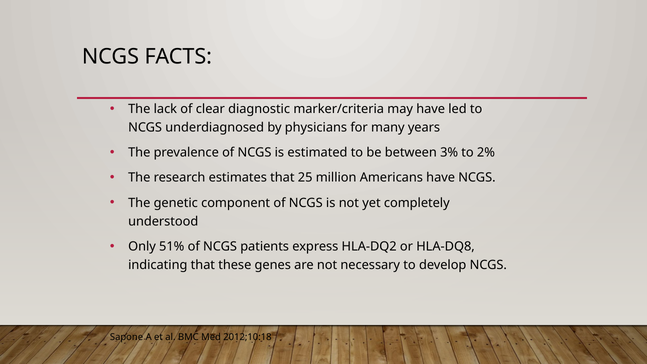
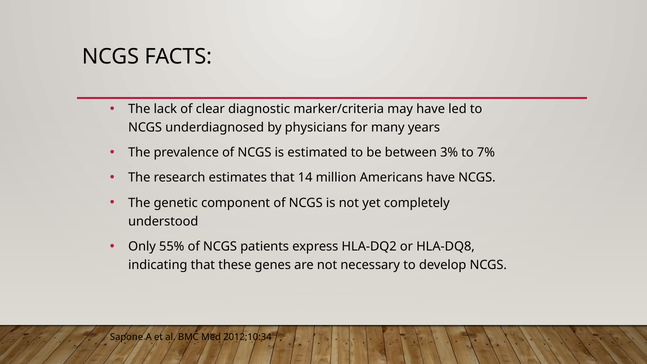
2%: 2% -> 7% (486, 153)
25: 25 -> 14 (305, 178)
51%: 51% -> 55% (172, 246)
2012;10:18: 2012;10:18 -> 2012;10:34 (247, 337)
